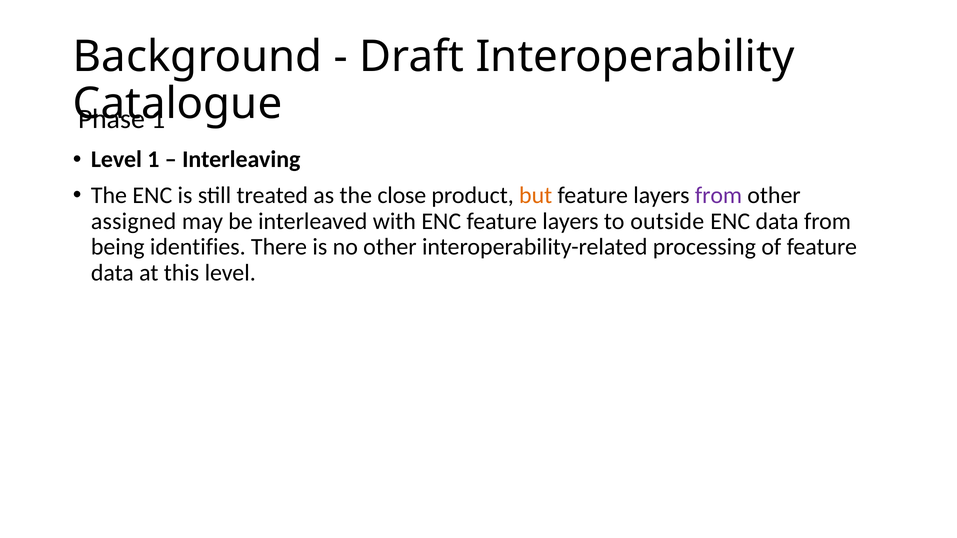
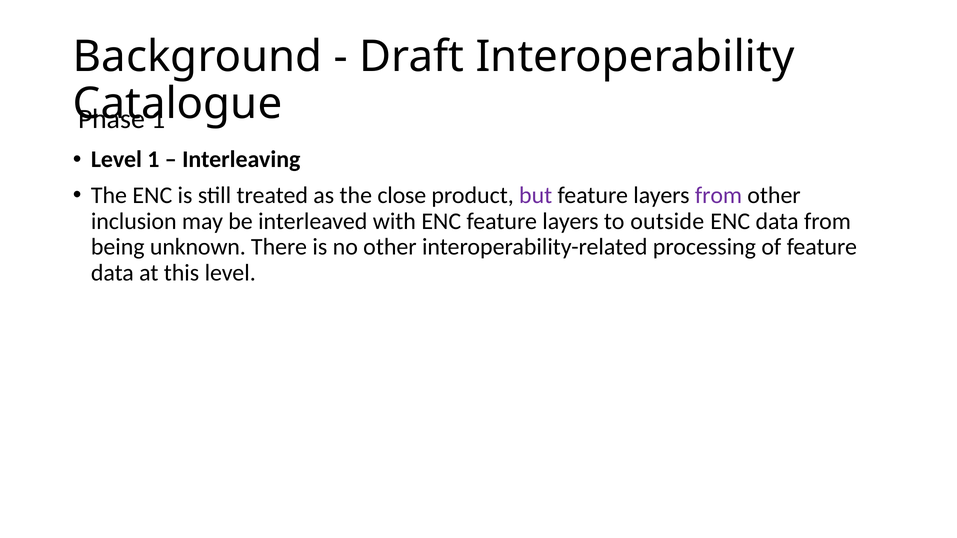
but colour: orange -> purple (536, 195)
assigned: assigned -> inclusion (134, 221)
identifies: identifies -> unknown (198, 247)
